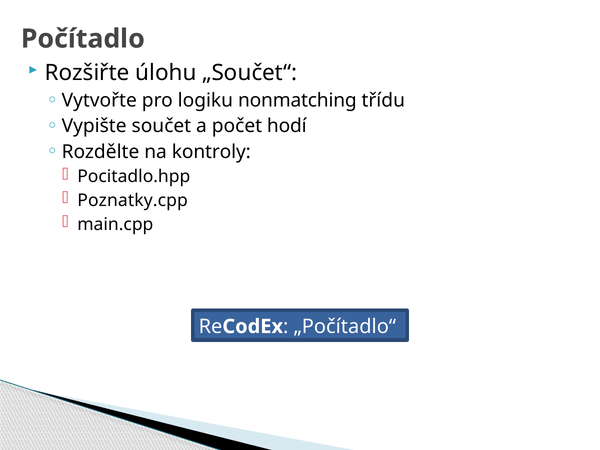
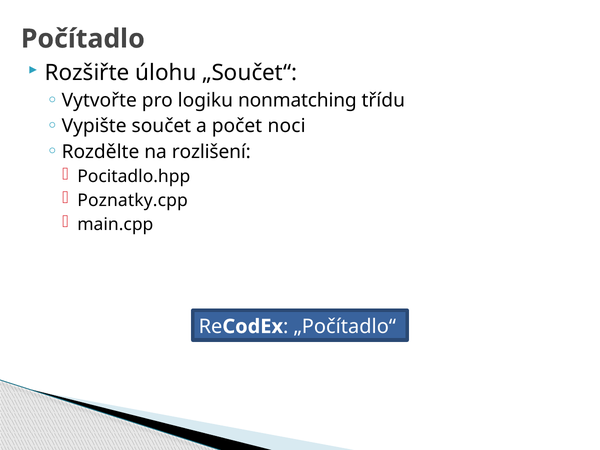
hodí: hodí -> noci (287, 126)
kontroly: kontroly -> rozlišení (211, 152)
